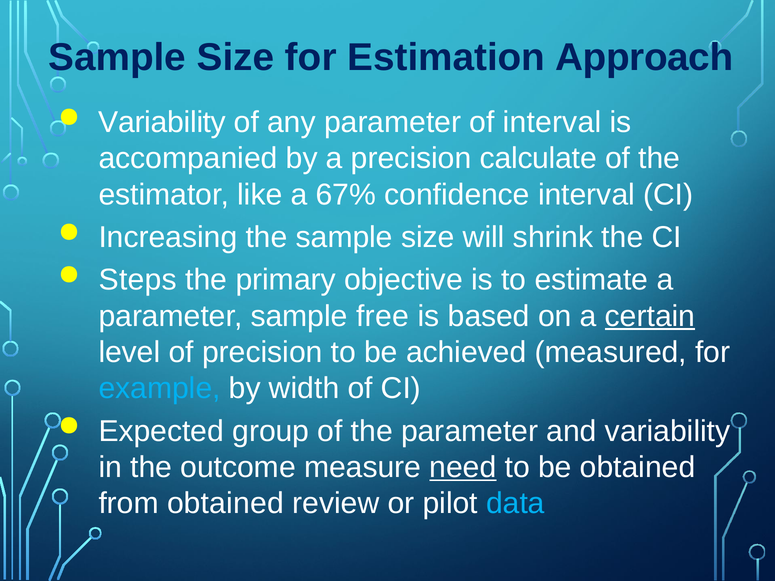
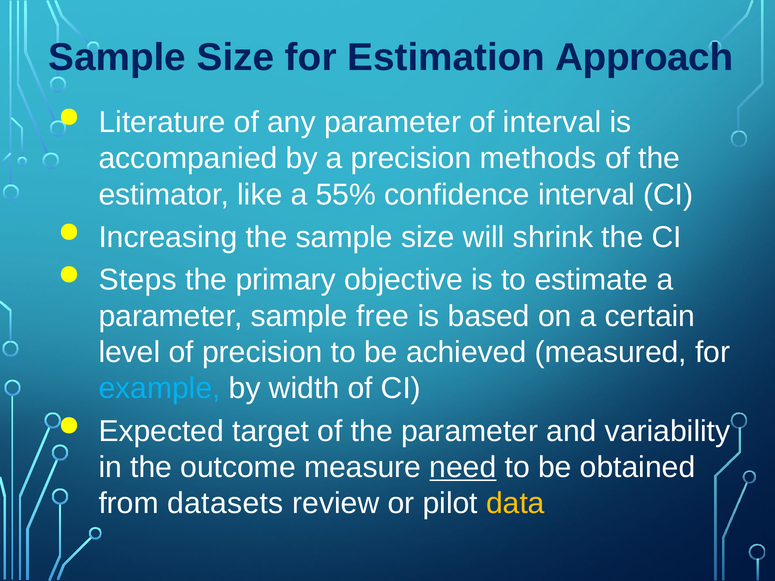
Variability: Variability -> Literature (162, 122)
calculate: calculate -> methods (538, 159)
67%: 67% -> 55% (346, 195)
certain underline: present -> none (650, 316)
group: group -> target (271, 431)
from obtained: obtained -> datasets (225, 504)
data colour: light blue -> yellow (515, 504)
